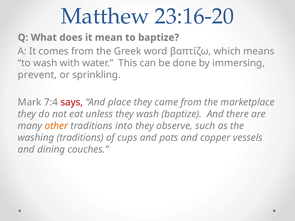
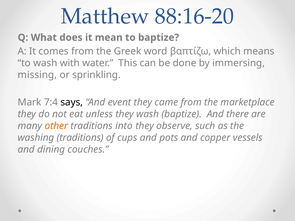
23:16-20: 23:16-20 -> 88:16-20 (194, 16)
prevent: prevent -> missing (37, 75)
says colour: red -> black (72, 102)
place: place -> event (120, 102)
